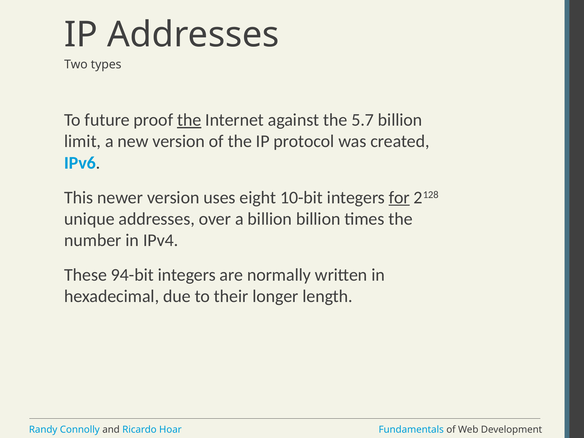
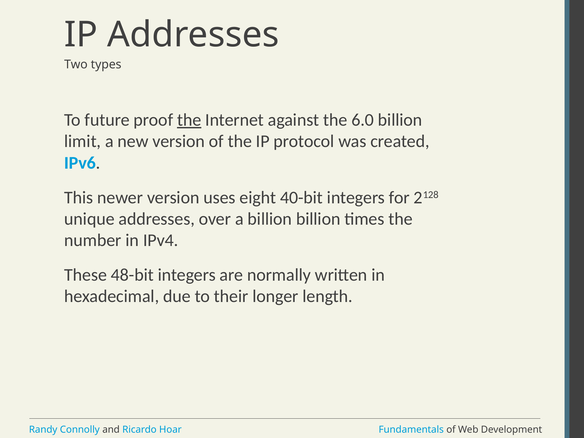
5.7: 5.7 -> 6.0 (363, 120)
10-bit: 10-bit -> 40-bit (302, 198)
for underline: present -> none (399, 198)
94-bit: 94-bit -> 48-bit (132, 275)
